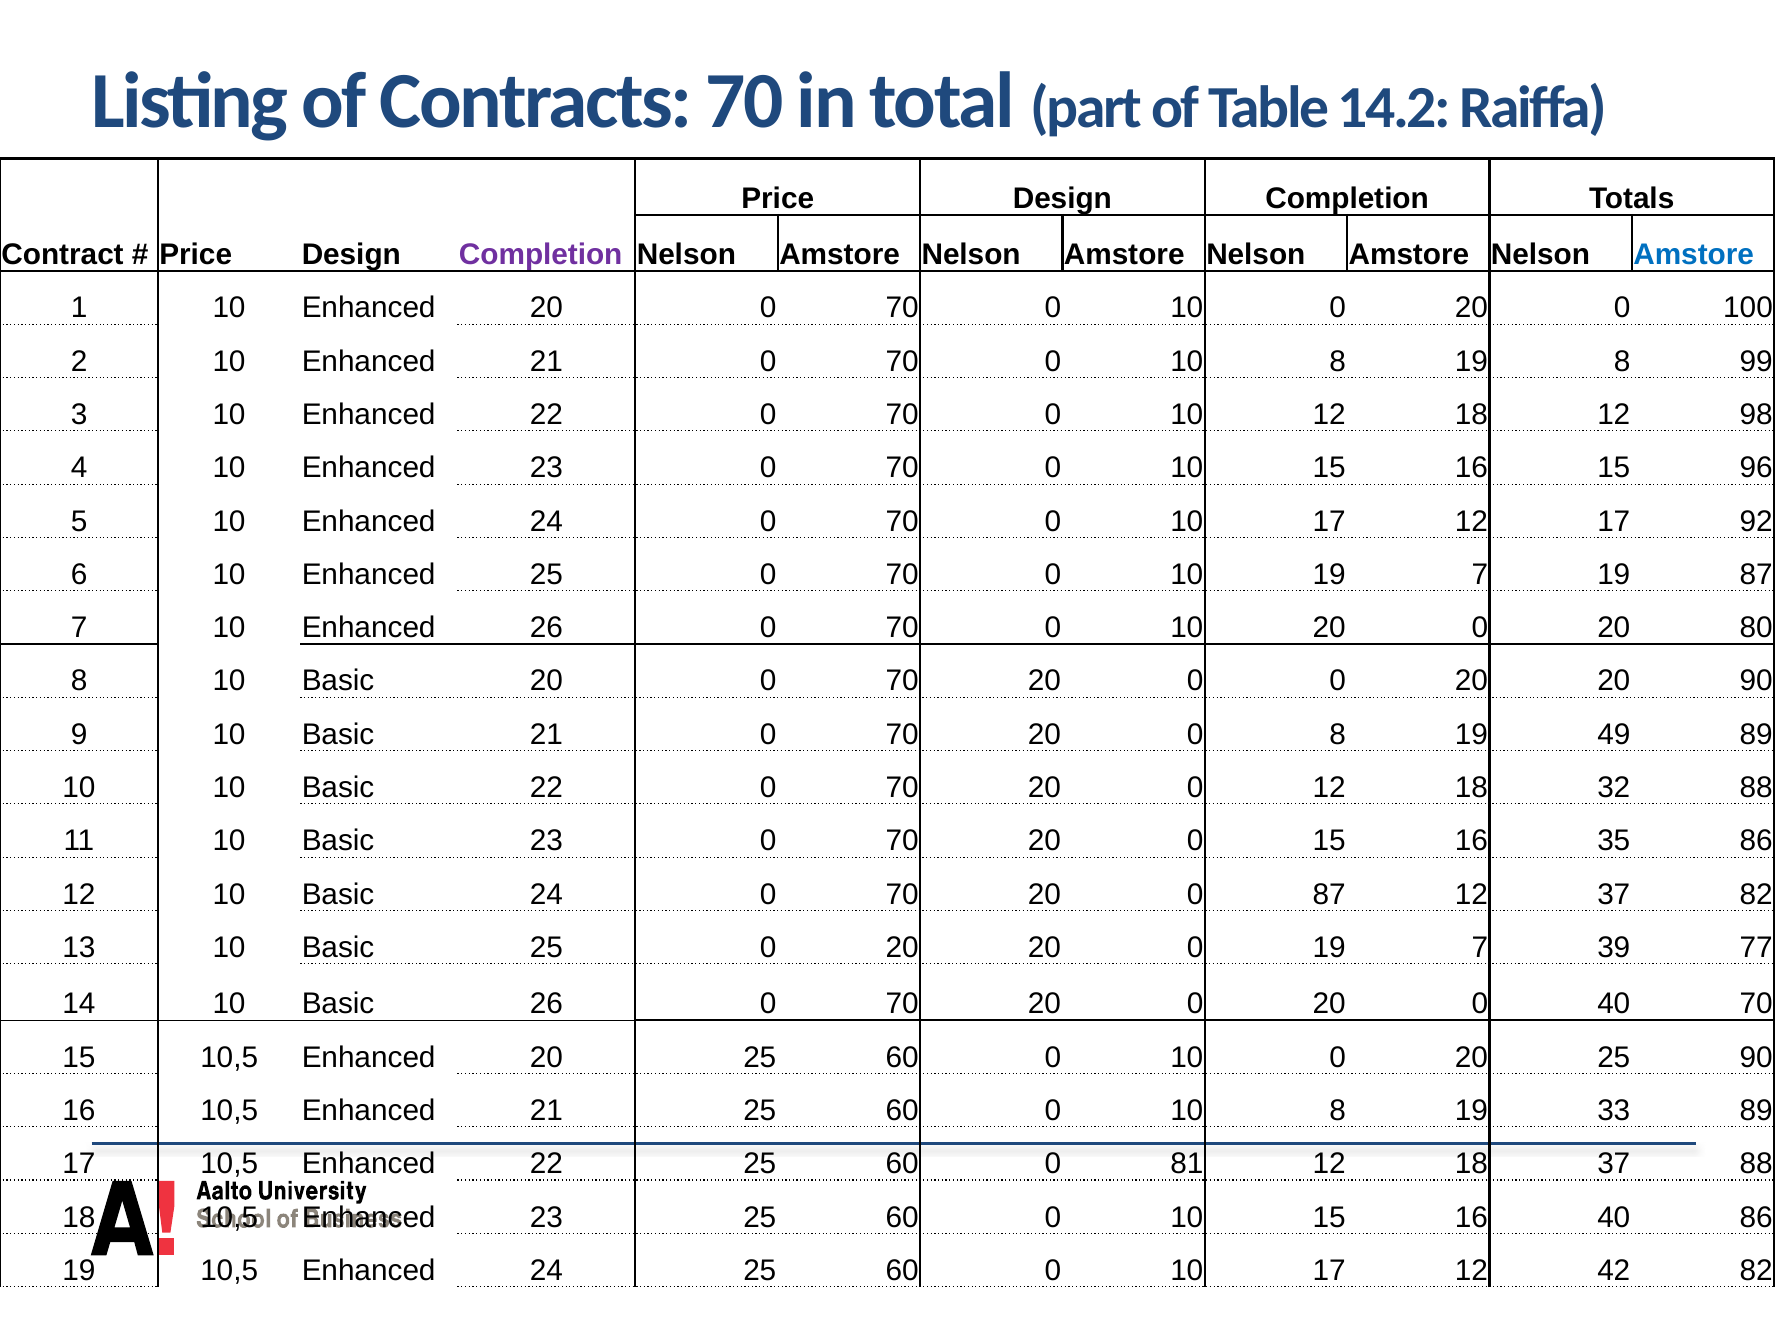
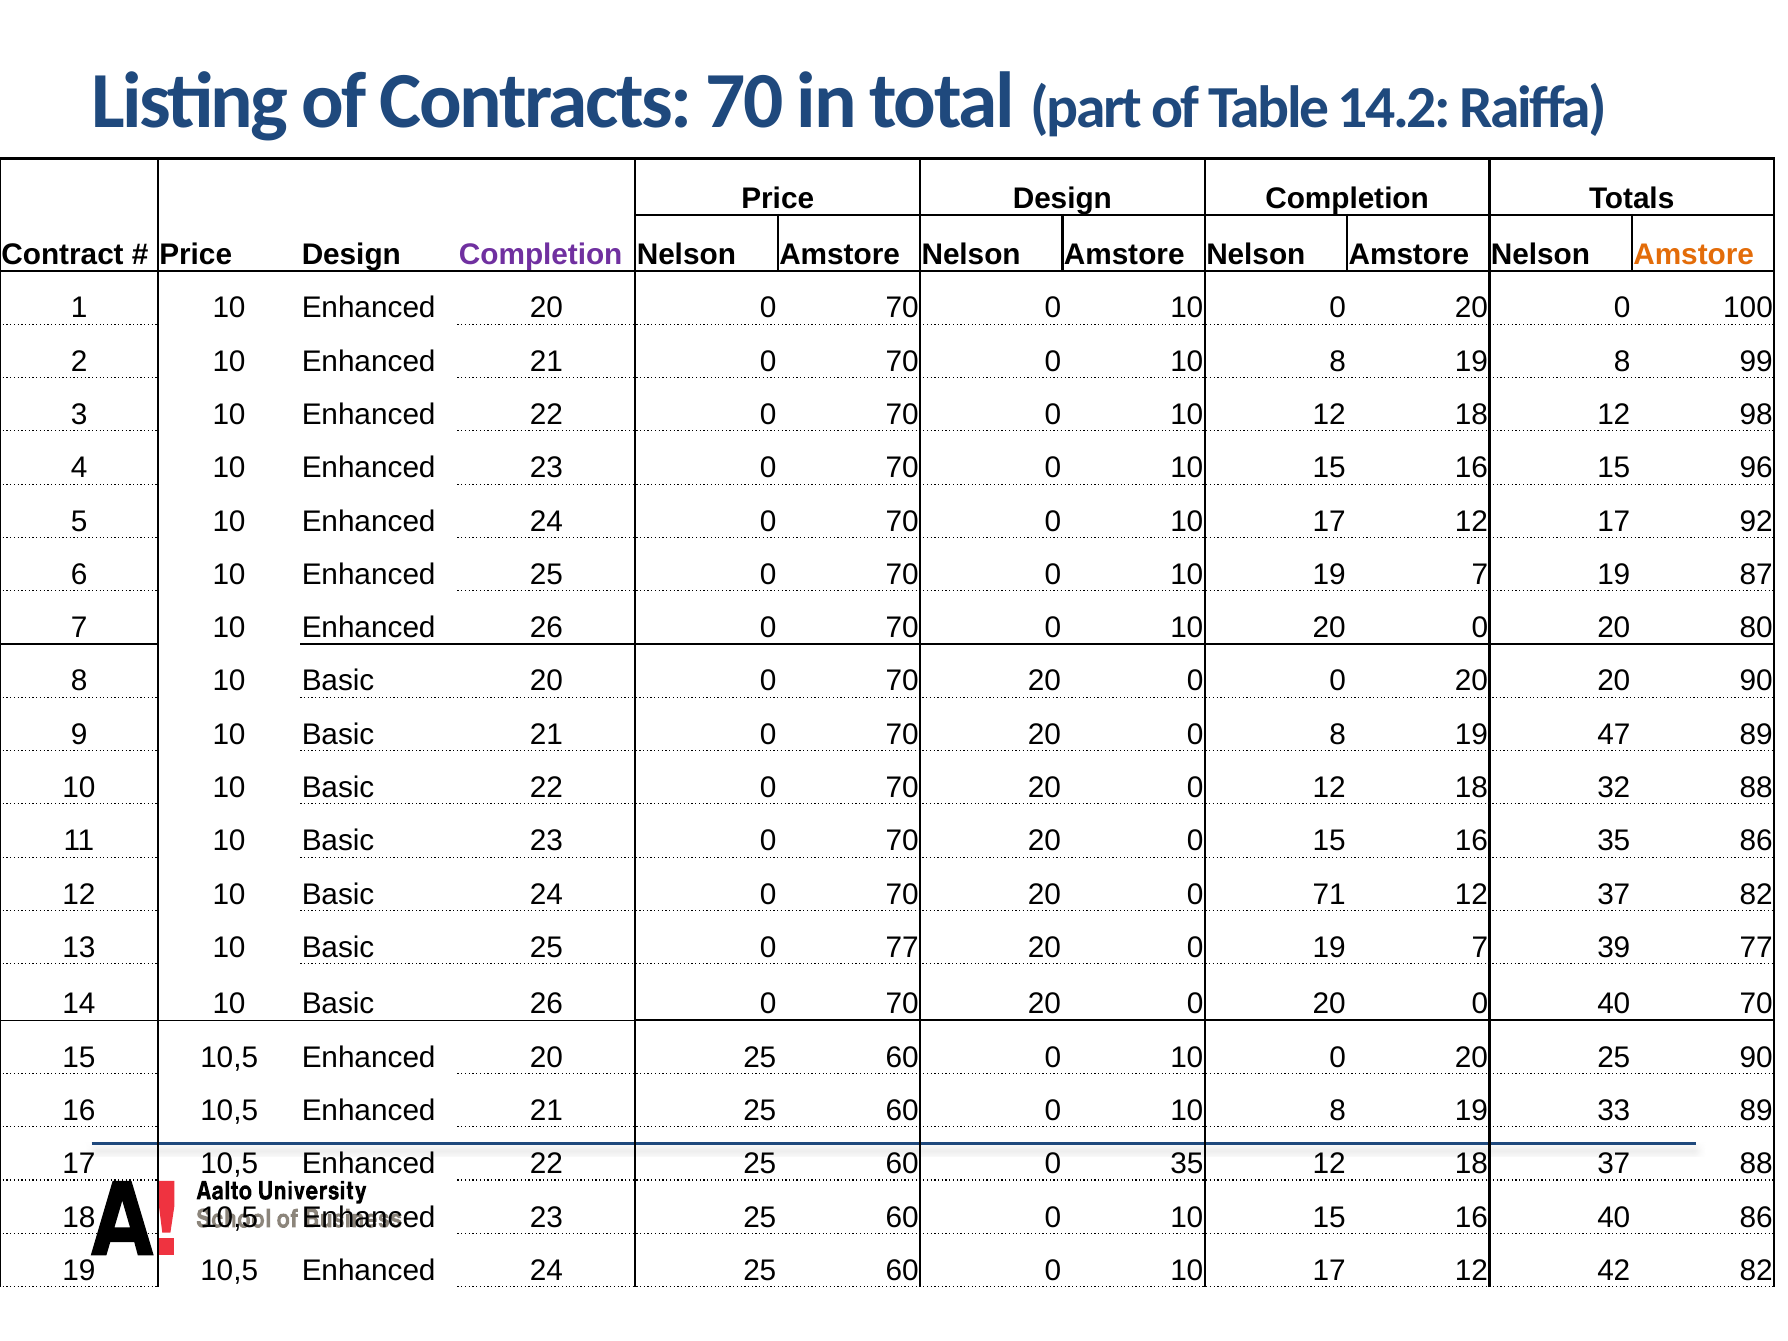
Amstore colour: blue -> orange (1694, 255)
49: 49 -> 47 (1614, 734)
0 87: 87 -> 71 (1329, 894)
25 0 20: 20 -> 77 (902, 948)
0 81: 81 -> 35 (1187, 1164)
